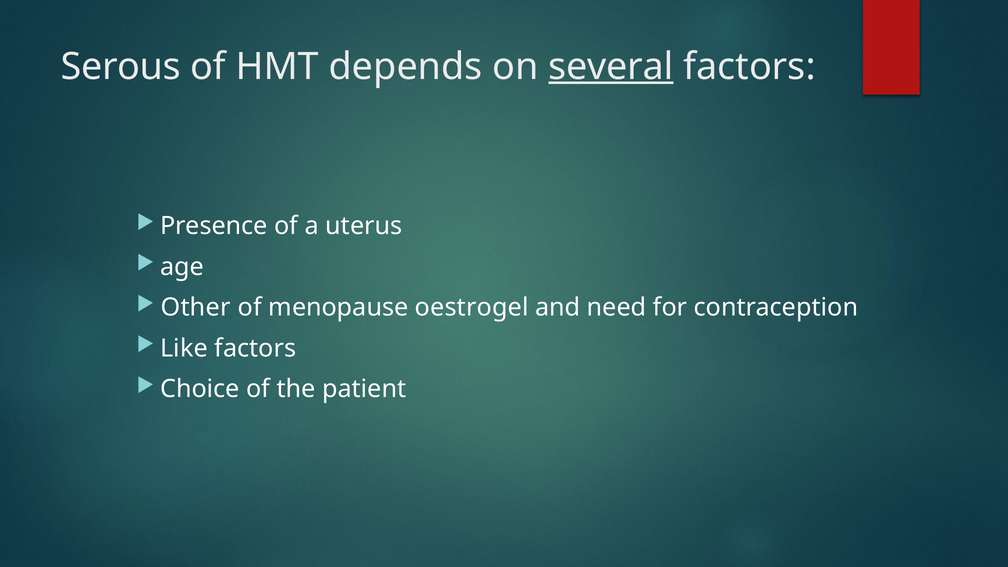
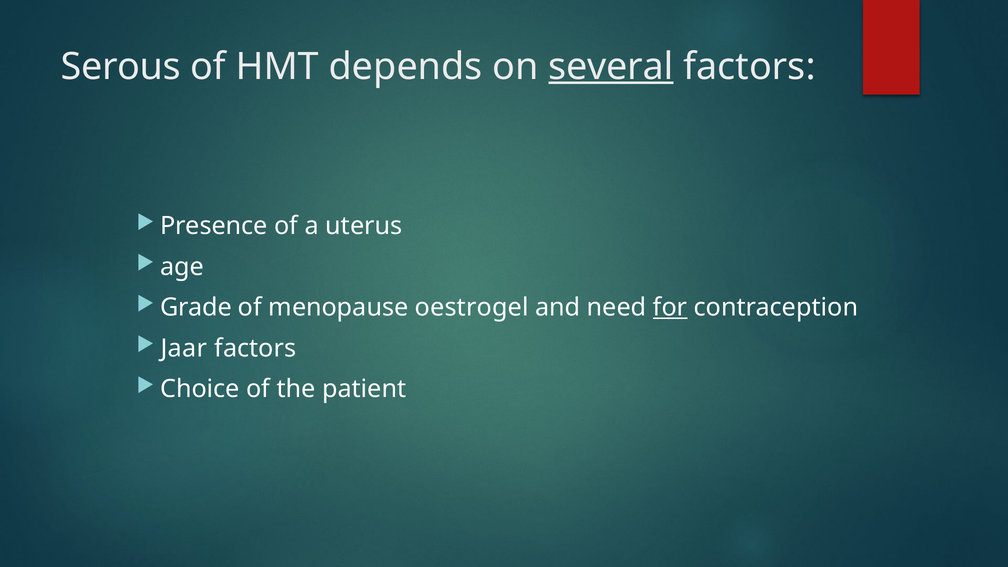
Other: Other -> Grade (196, 308)
for underline: none -> present (670, 308)
Like: Like -> Jaar (184, 348)
